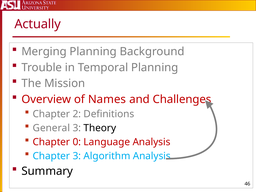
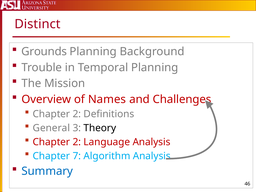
Actually: Actually -> Distinct (38, 24)
Merging: Merging -> Grounds (44, 52)
0: 0 -> 2 (77, 142)
Chapter 3: 3 -> 7 (77, 156)
Summary colour: black -> blue (47, 171)
